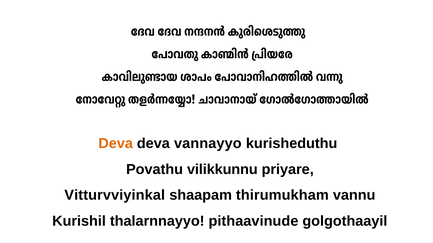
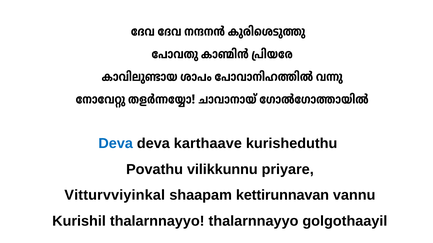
Deva colour: orange -> blue (116, 144)
vannayyo: vannayyo -> karthaave (208, 144)
thirumukham: thirumukham -> kettirunnavan (282, 196)
thalarnnayyo pithaavinude: pithaavinude -> thalarnnayyo (253, 222)
